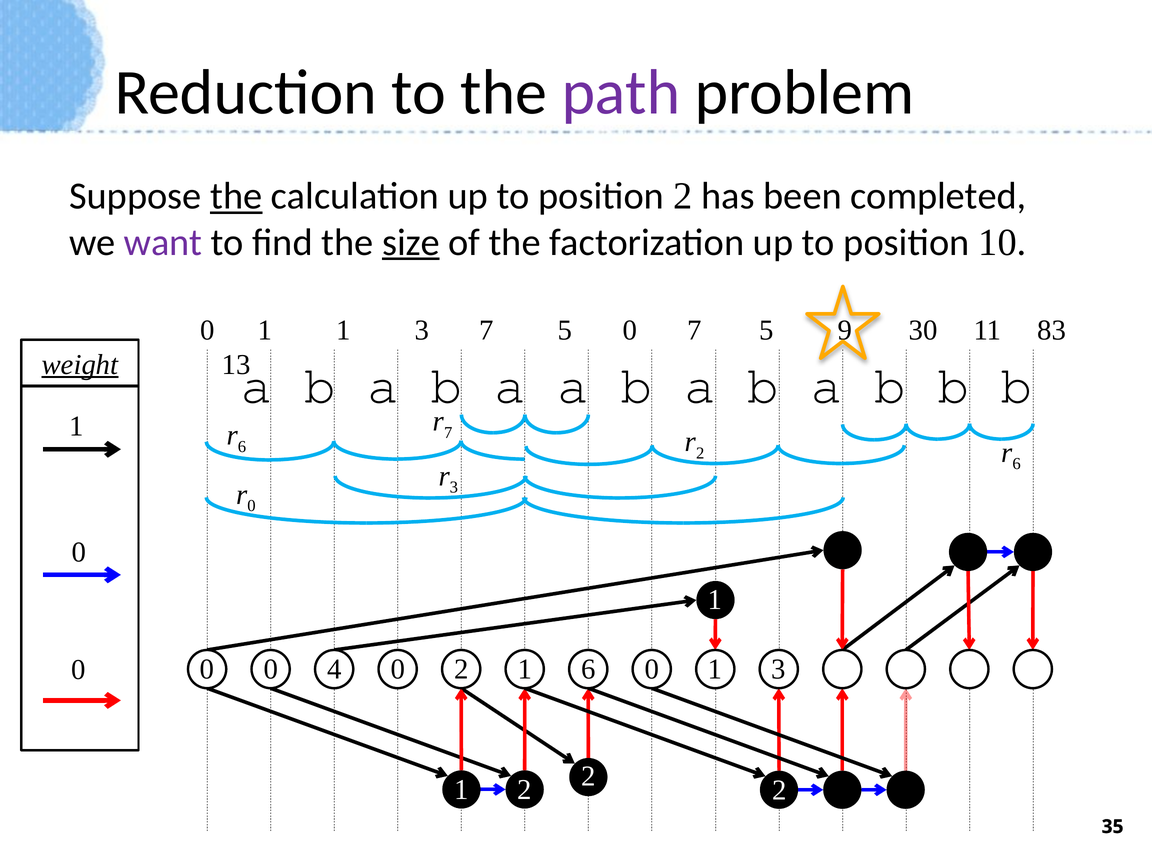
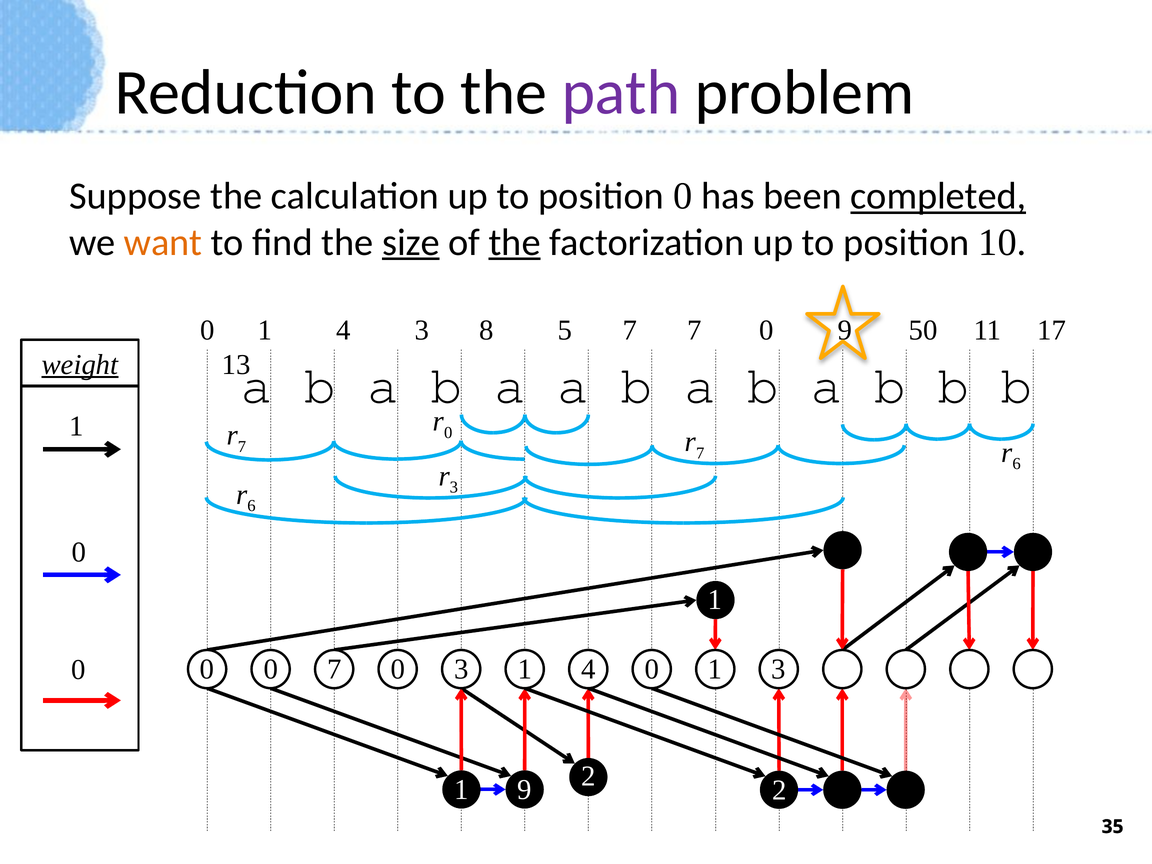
the underline: present -> none (236, 196)
position 2: 2 -> 0 (683, 196)
completed underline: none -> present (938, 196)
want colour: purple -> orange (163, 242)
the underline: none -> present (515, 242)
0 1 1: 1 -> 4 (343, 330)
3 7: 7 -> 8 (487, 330)
5 0: 0 -> 7 (630, 330)
5: 5 -> 0 (766, 330)
30: 30 -> 50 (923, 330)
83: 83 -> 17 (1052, 330)
7: 7 -> 0 (448, 433)
2: 2 -> 7 (700, 453)
6: 6 -> 7 (242, 447)
0: 0 -> 6 (252, 506)
0 4: 4 -> 7 (334, 669)
0 2: 2 -> 3 (462, 669)
6: 6 -> 4 (588, 669)
2: 2 -> 9 (525, 790)
